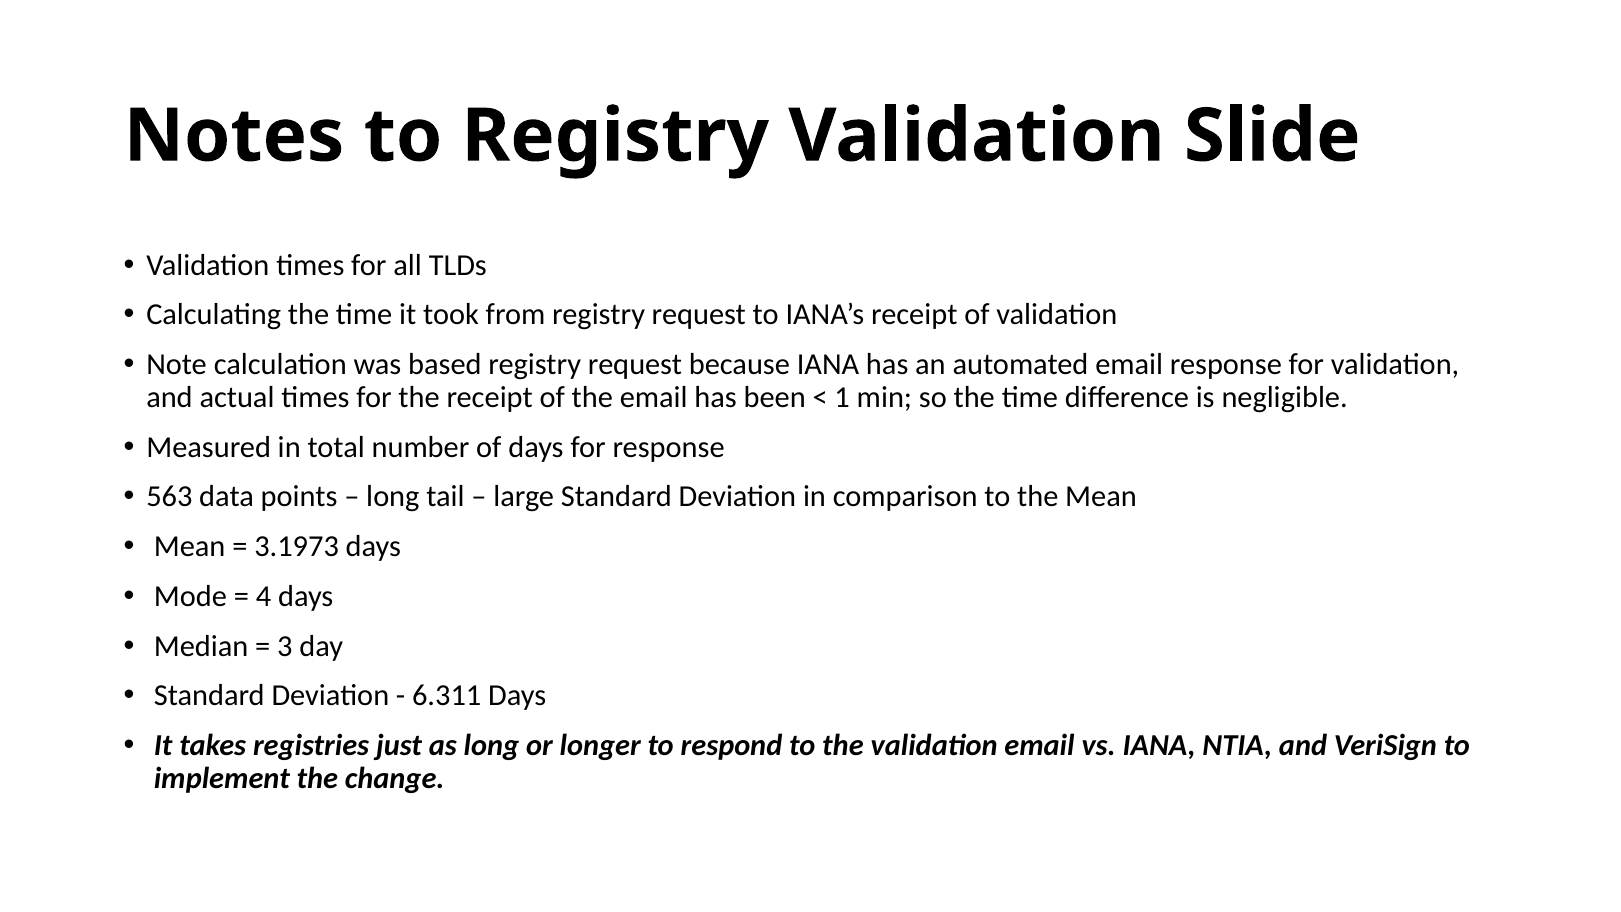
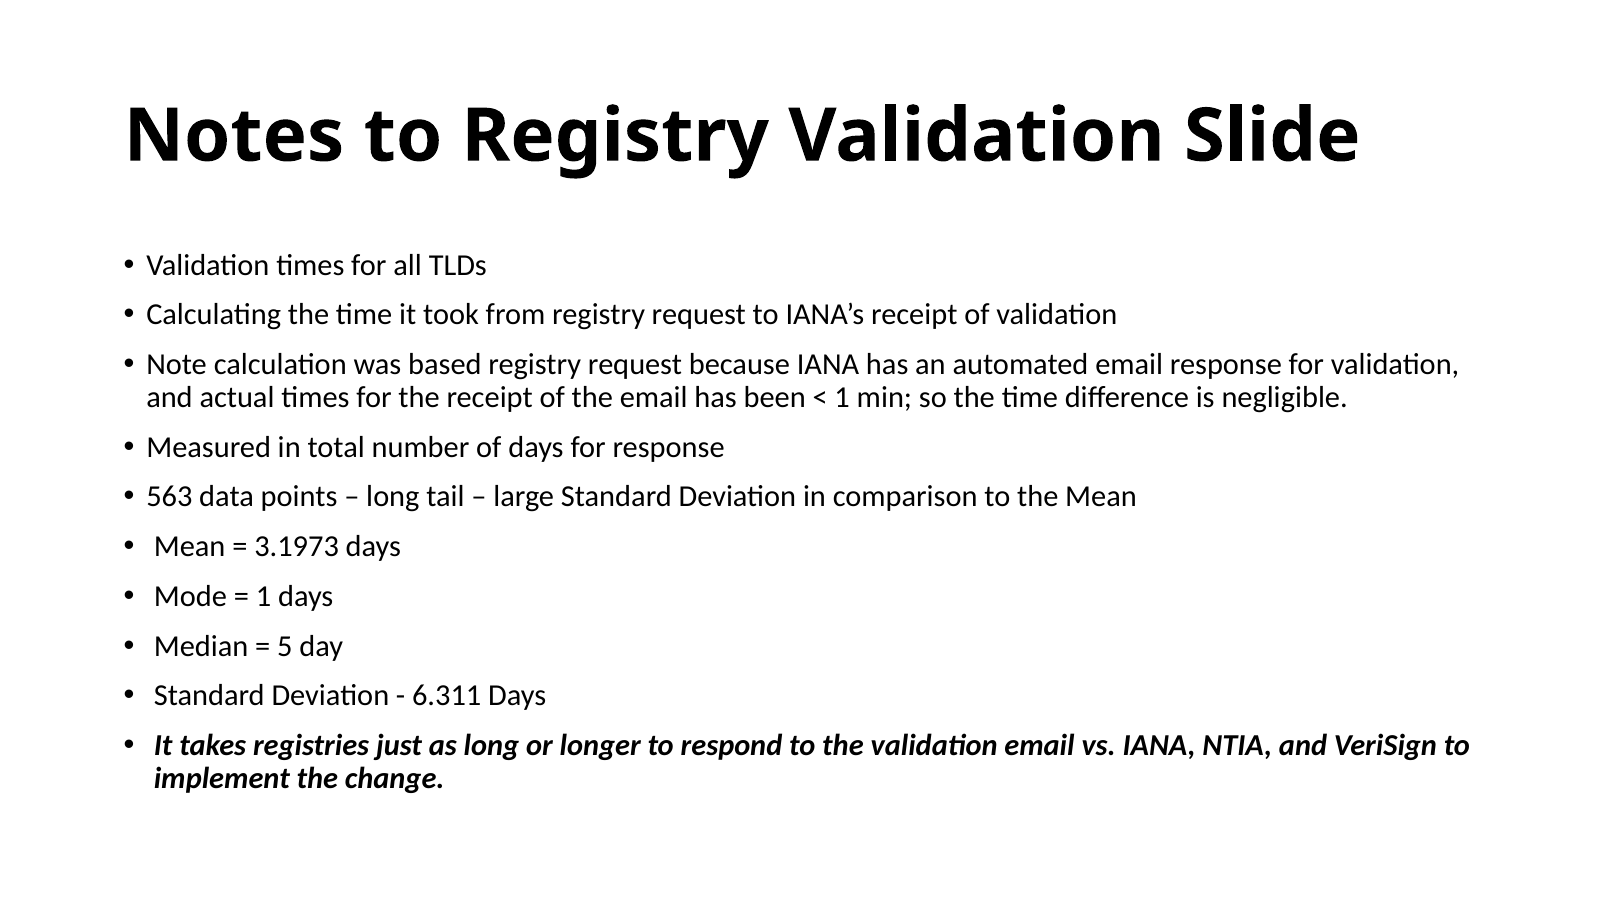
4: 4 -> 1 (263, 596)
3: 3 -> 5 (285, 646)
